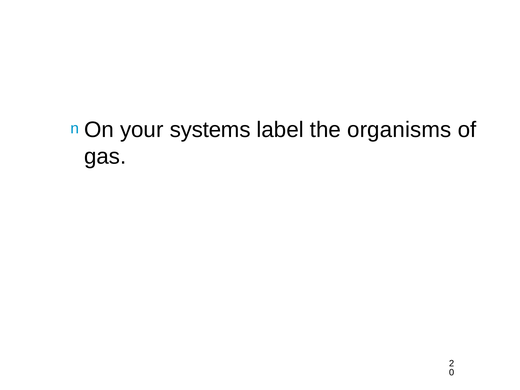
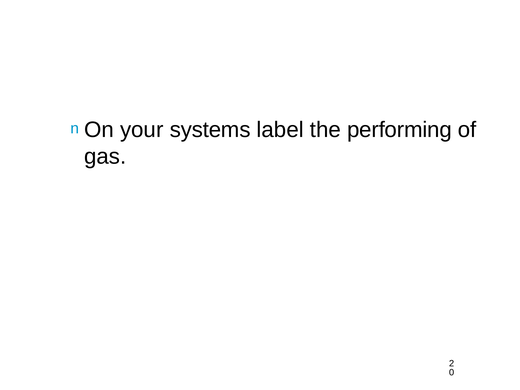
organisms: organisms -> performing (399, 130)
